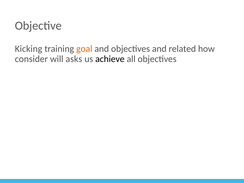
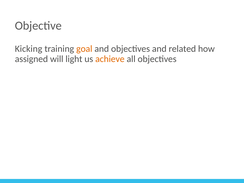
consider: consider -> assigned (31, 59)
asks: asks -> light (74, 59)
achieve colour: black -> orange (110, 59)
